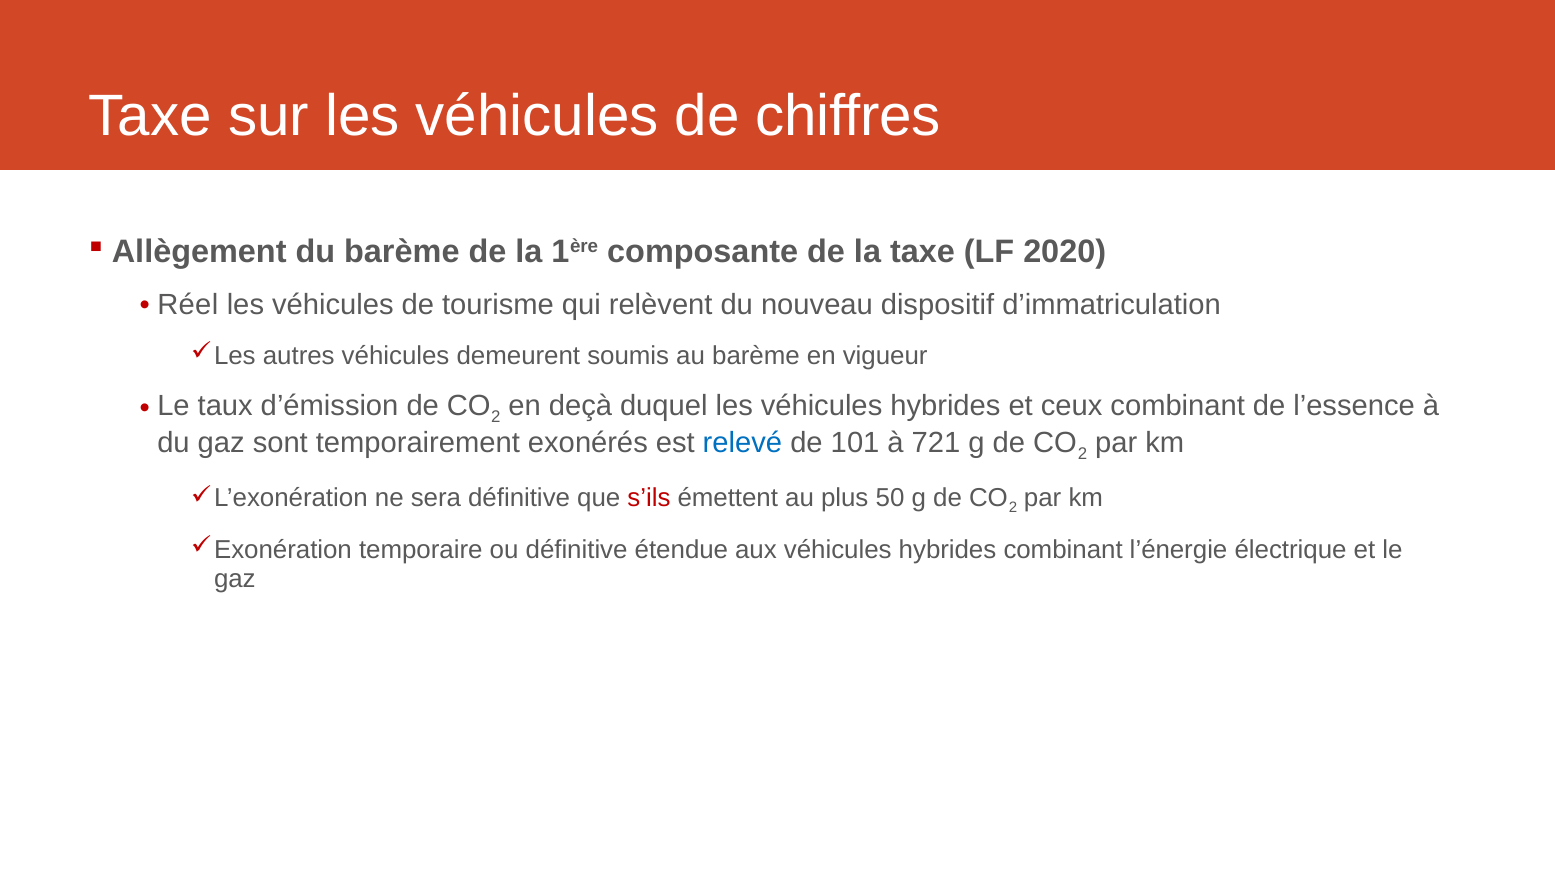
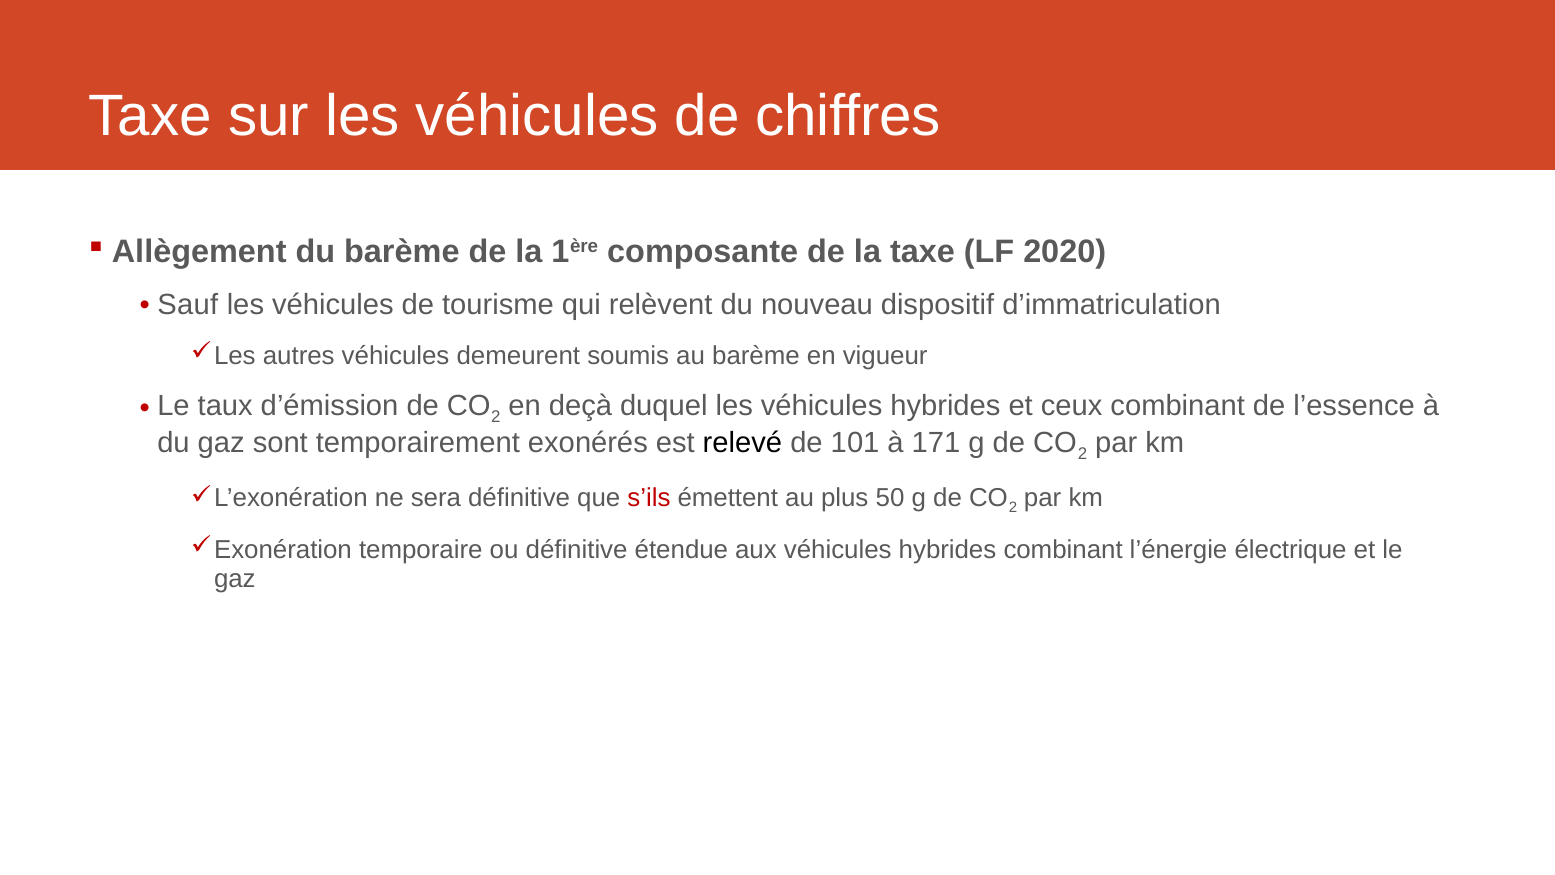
Réel: Réel -> Sauf (188, 305)
relevé colour: blue -> black (742, 443)
721: 721 -> 171 (936, 443)
